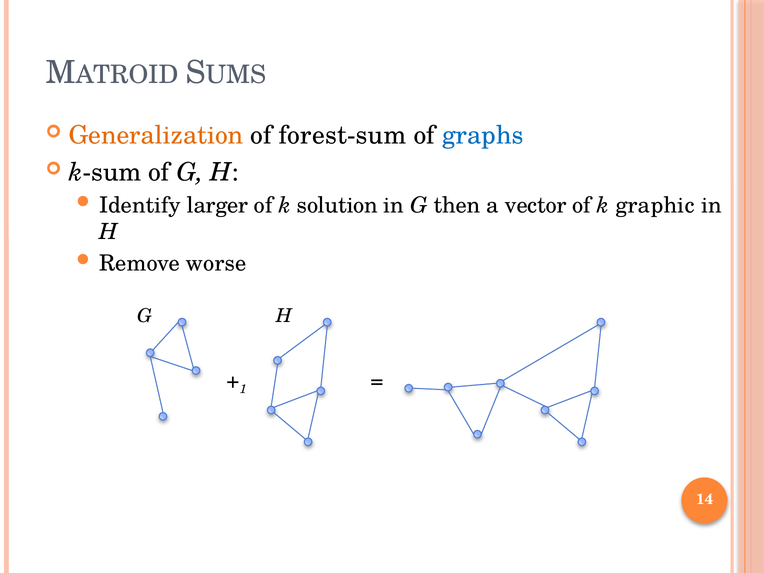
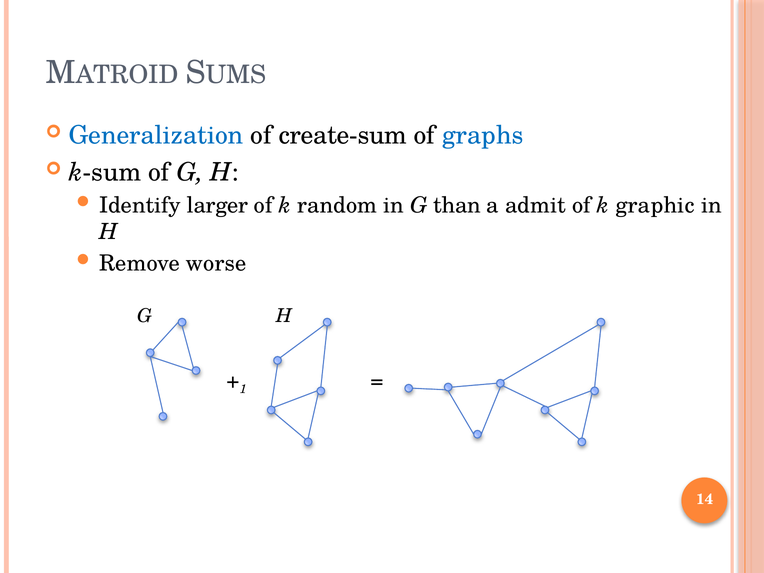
Generalization colour: orange -> blue (156, 135)
forest-sum: forest-sum -> create-sum (343, 135)
solution: solution -> random (337, 205)
then: then -> than (457, 205)
vector: vector -> admit (535, 205)
